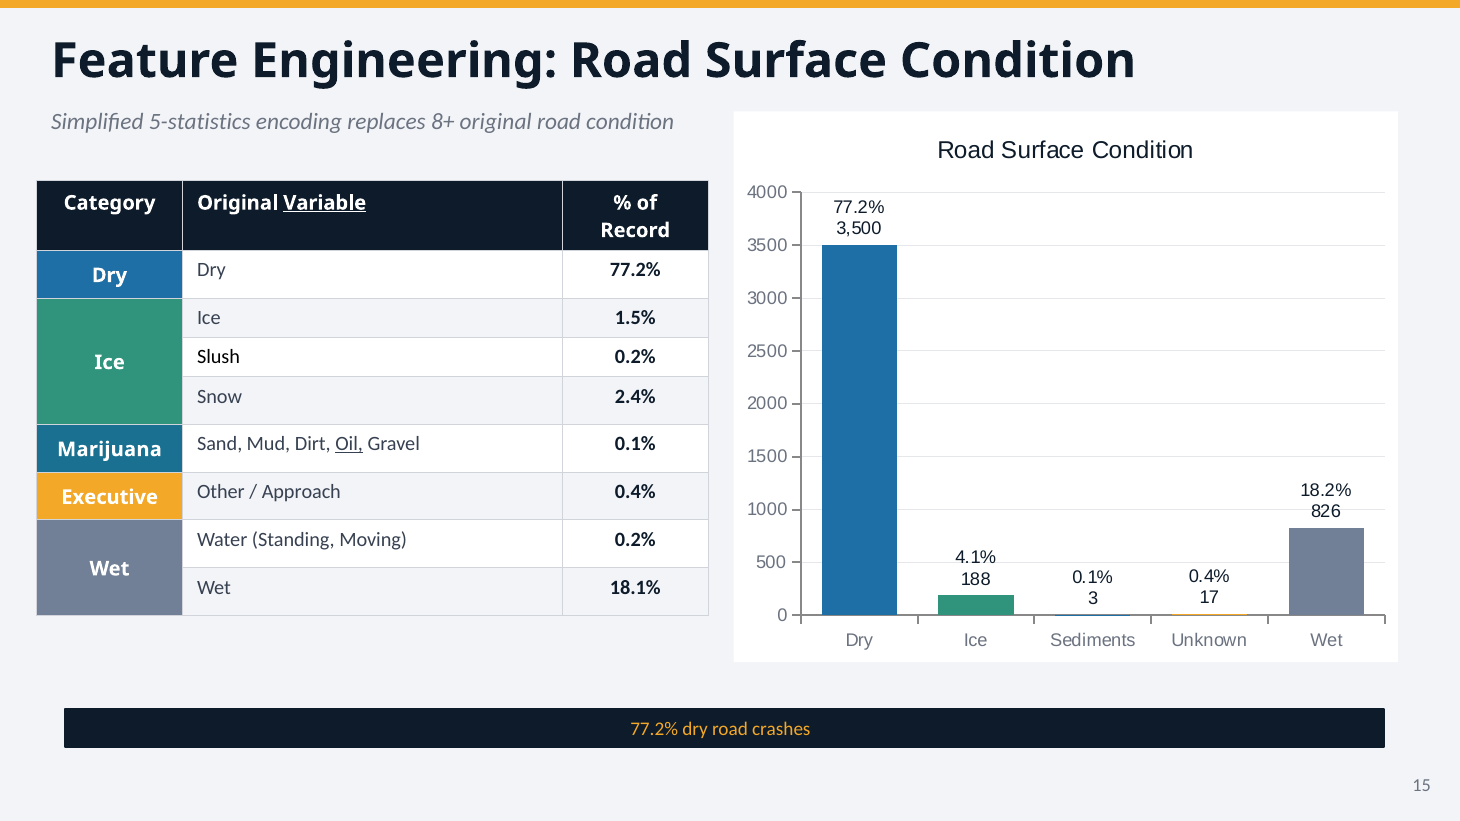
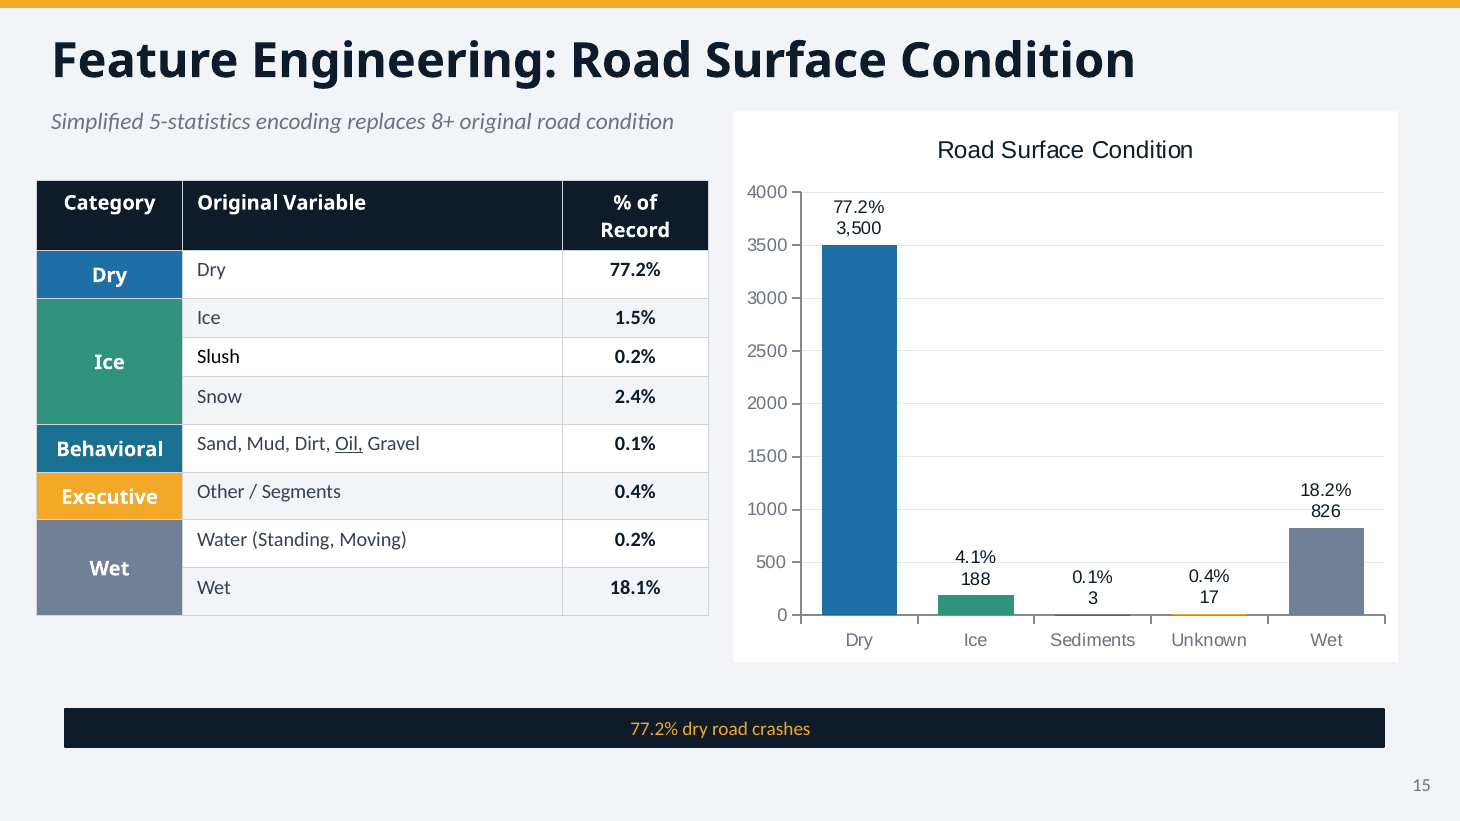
Variable underline: present -> none (325, 203)
Marijuana: Marijuana -> Behavioral (110, 450)
Approach: Approach -> Segments (301, 492)
